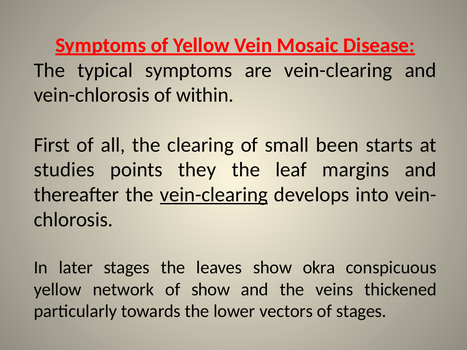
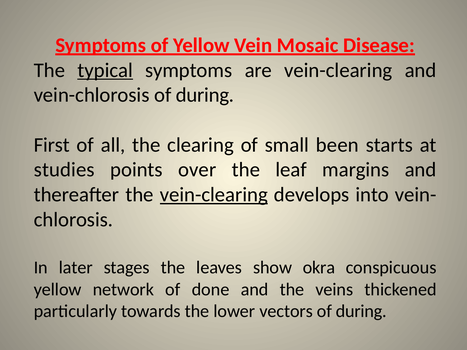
typical underline: none -> present (105, 70)
vein-chlorosis of within: within -> during (205, 95)
they: they -> over (197, 170)
of show: show -> done (211, 290)
stages: stages -> during (361, 311)
